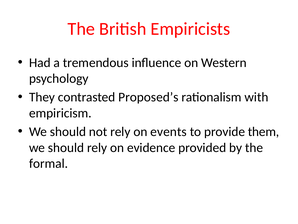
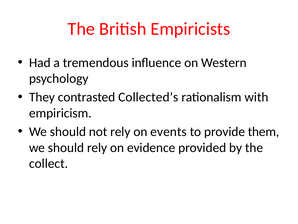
Proposed’s: Proposed’s -> Collected’s (148, 97)
formal: formal -> collect (49, 163)
